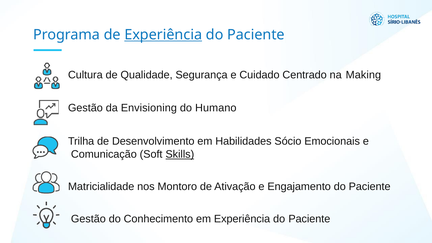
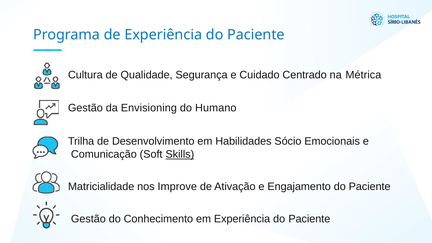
Experiência underline: present -> none (163, 35)
Making: Making -> Métrica (363, 75)
Montoro: Montoro -> Improve (177, 187)
